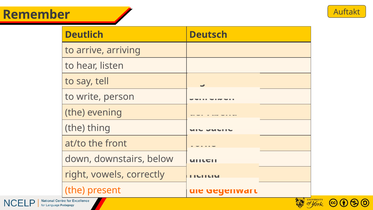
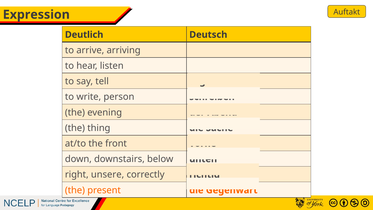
Remember: Remember -> Expression (36, 15)
vowels: vowels -> unsere (108, 175)
